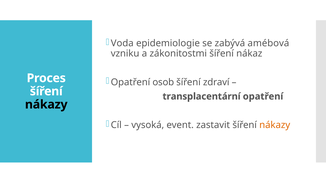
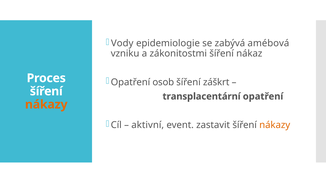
Voda: Voda -> Vody (122, 43)
zdraví: zdraví -> záškrt (216, 82)
nákazy colour: black -> orange (46, 105)
vysoká: vysoká -> aktivní (148, 125)
